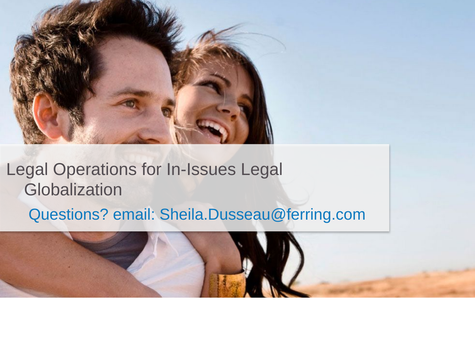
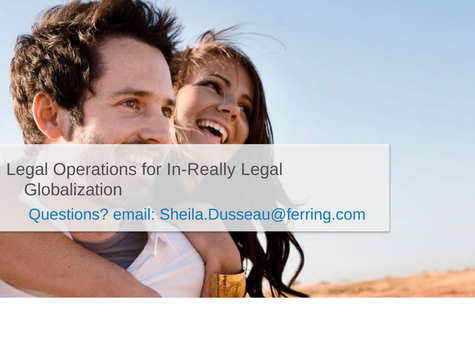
In-Issues: In-Issues -> In-Really (201, 169)
